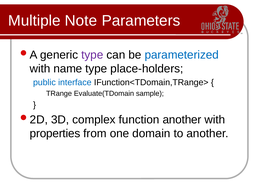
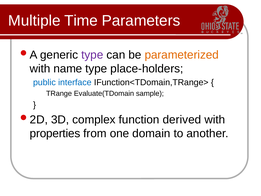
Note: Note -> Time (81, 21)
parameterized colour: blue -> orange (182, 55)
function another: another -> derived (182, 119)
